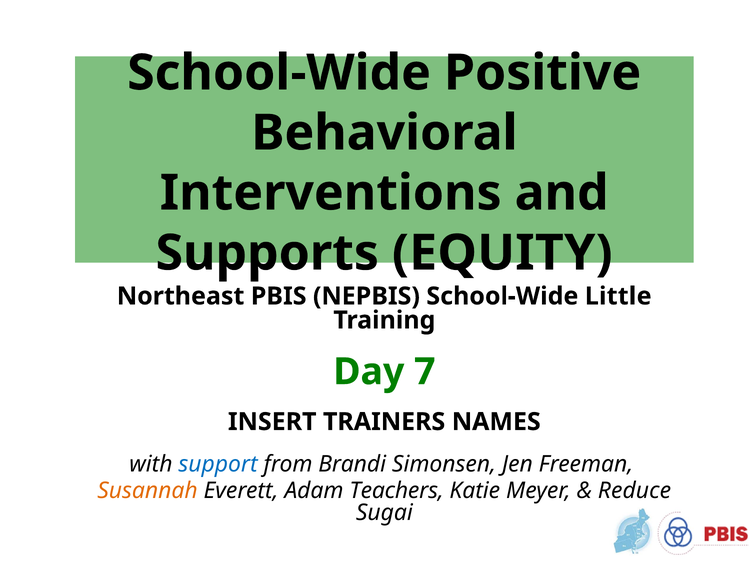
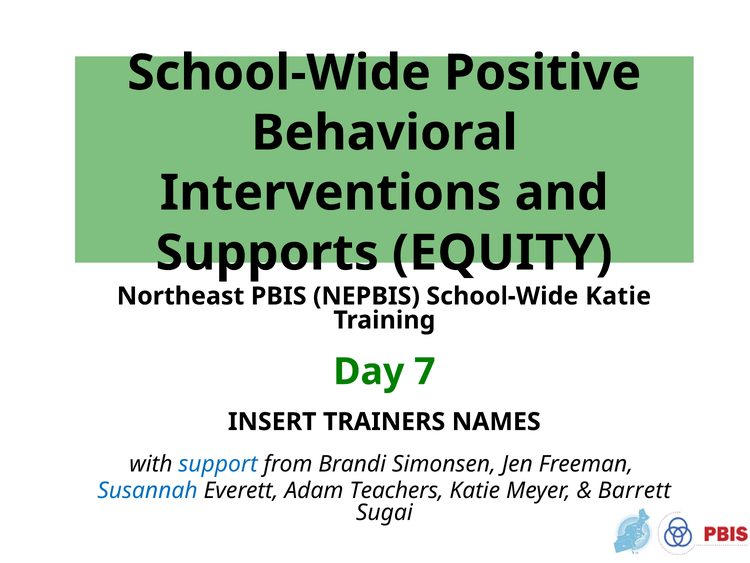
School-Wide Little: Little -> Katie (618, 296)
Susannah colour: orange -> blue (148, 490)
Reduce: Reduce -> Barrett (634, 490)
